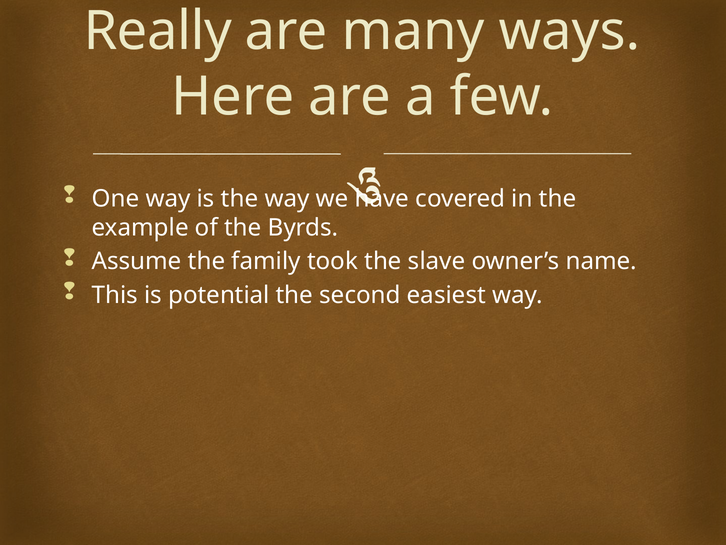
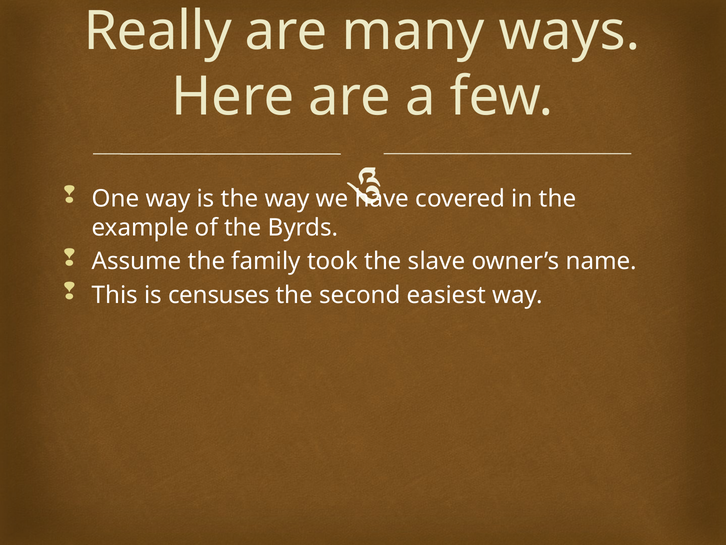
potential: potential -> censuses (219, 295)
